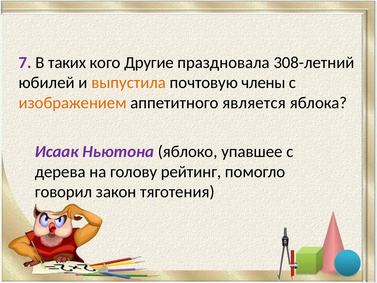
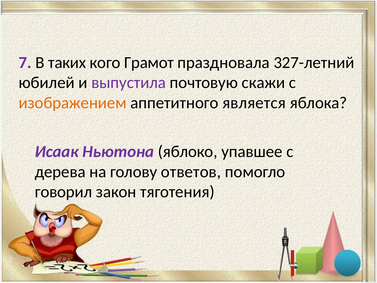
Другие: Другие -> Грамот (149, 62)
308-летний: 308-летний -> 327-летний (314, 62)
выпустила colour: orange -> purple (129, 83)
члены: члены -> скажи (263, 83)
рейтинг: рейтинг -> ответов (191, 172)
